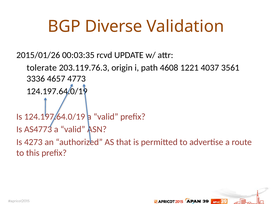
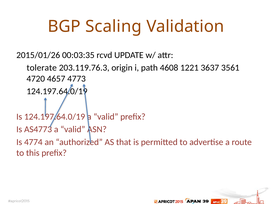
Diverse: Diverse -> Scaling (113, 26)
4037: 4037 -> 3637 (210, 68)
3336: 3336 -> 4720 (36, 79)
4273: 4273 -> 4774 (33, 142)
